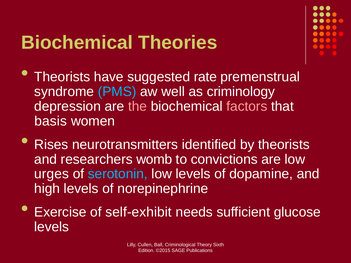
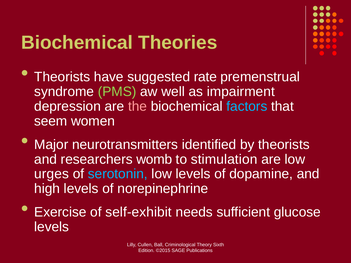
PMS colour: light blue -> light green (117, 92)
criminology: criminology -> impairment (241, 92)
factors colour: pink -> light blue (247, 106)
basis: basis -> seem (51, 121)
Rises: Rises -> Major (51, 145)
convictions: convictions -> stimulation (224, 159)
